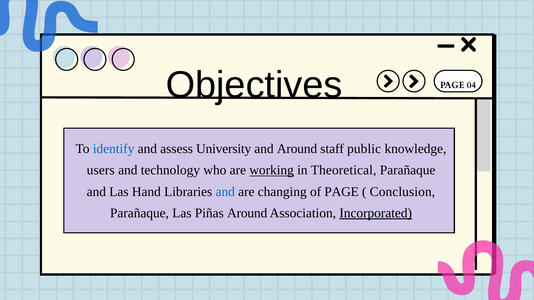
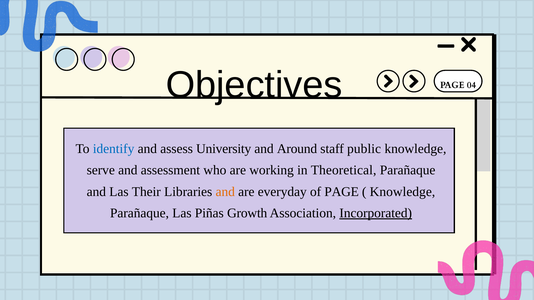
users: users -> serve (101, 170)
technology: technology -> assessment (170, 170)
working underline: present -> none (272, 170)
Hand: Hand -> Their (146, 192)
and colour: blue -> orange (225, 192)
changing: changing -> everyday (282, 192)
Conclusion: Conclusion -> Knowledge (402, 192)
Piñas Around: Around -> Growth (247, 213)
